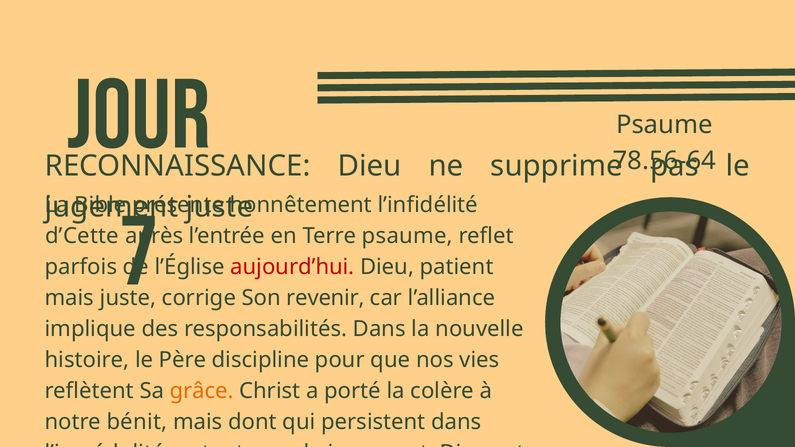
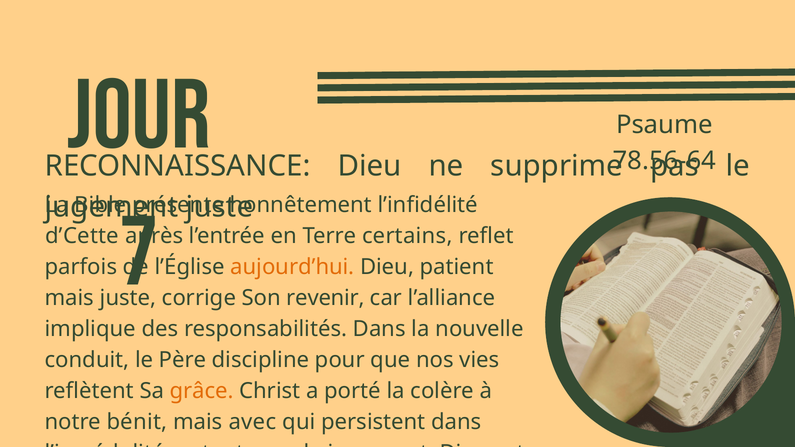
Terre psaume: psaume -> certains (407, 236)
aujourd’hui colour: red -> orange (292, 267)
histoire: histoire -> conduit (87, 360)
dont: dont -> avec (252, 422)
